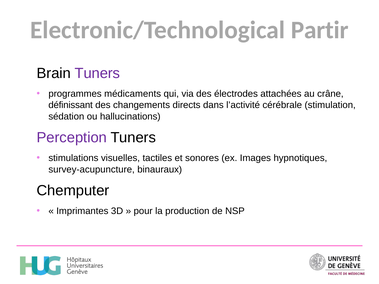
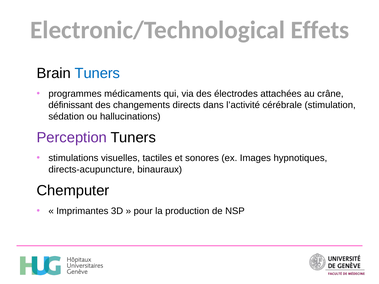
Partir: Partir -> Effets (320, 30)
Tuners colour: purple -> blue (97, 73)
survey-acupuncture: survey-acupuncture -> directs-acupuncture (92, 170)
